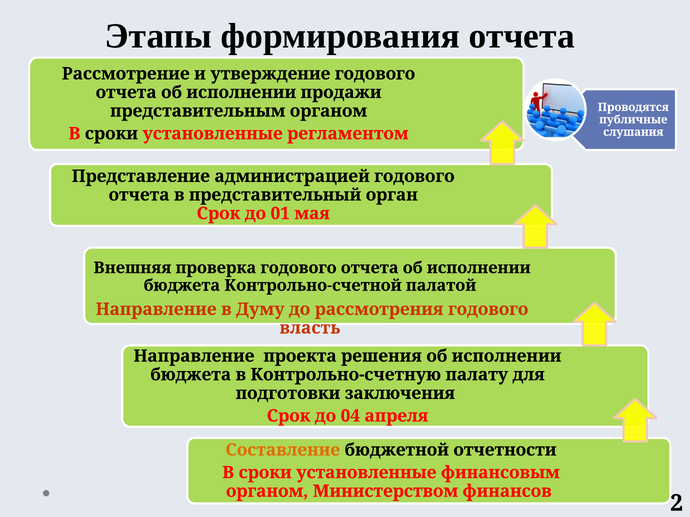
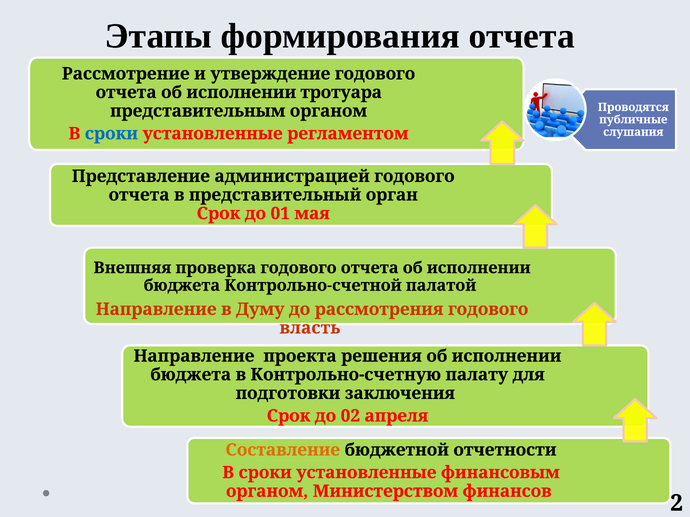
продажи: продажи -> тротуара (341, 92)
сроки colour: black -> blue (111, 134)
04: 04 -> 02 (350, 416)
